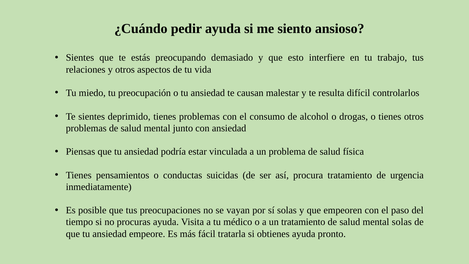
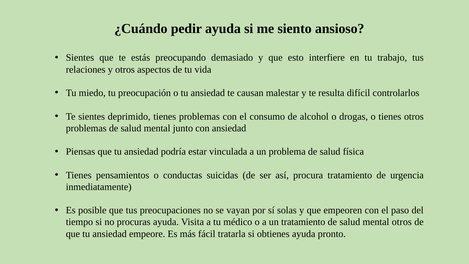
mental solas: solas -> otros (402, 222)
